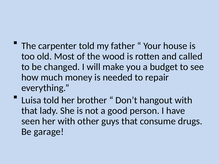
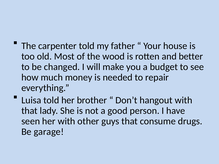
called: called -> better (191, 56)
